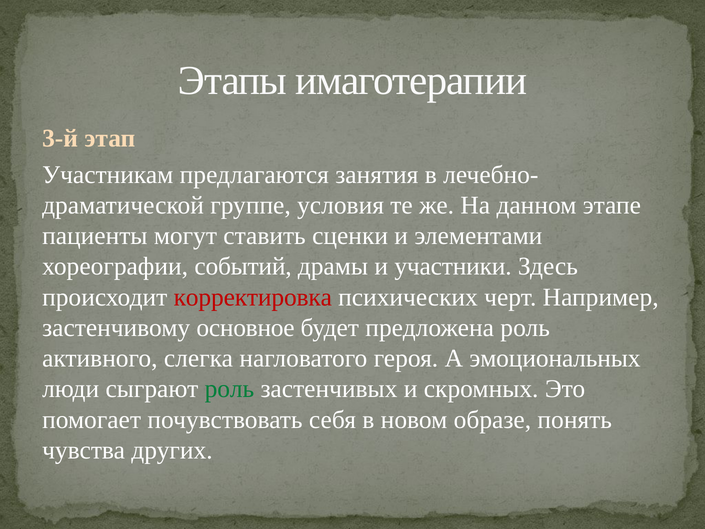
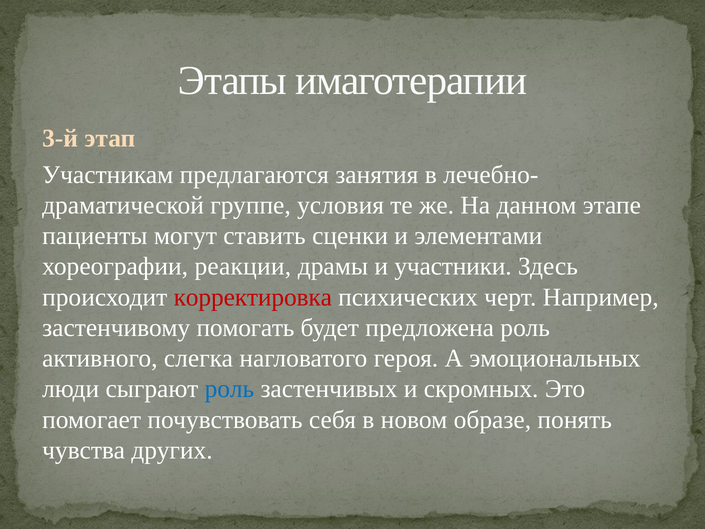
событий: событий -> реакции (243, 266)
основное: основное -> помогать (246, 328)
роль colour: green -> blue (229, 389)
